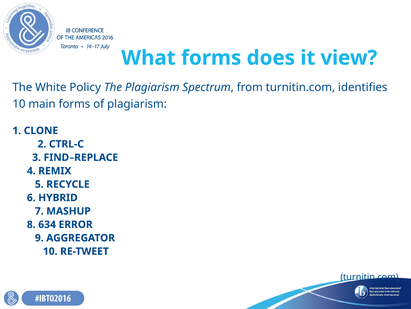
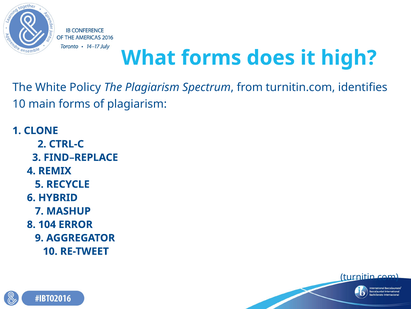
view: view -> high (349, 58)
634: 634 -> 104 (47, 224)
